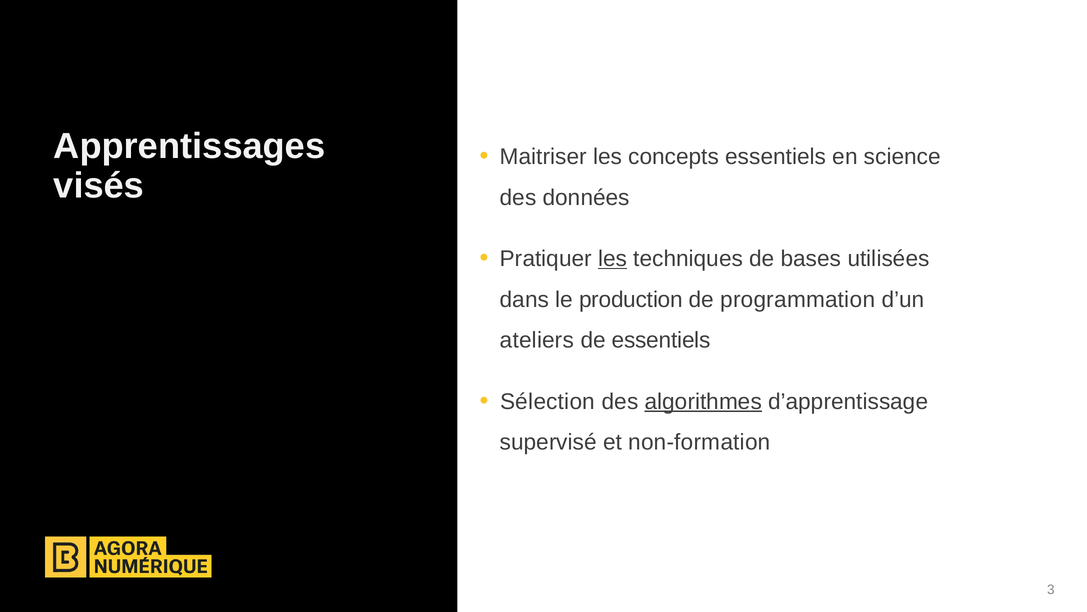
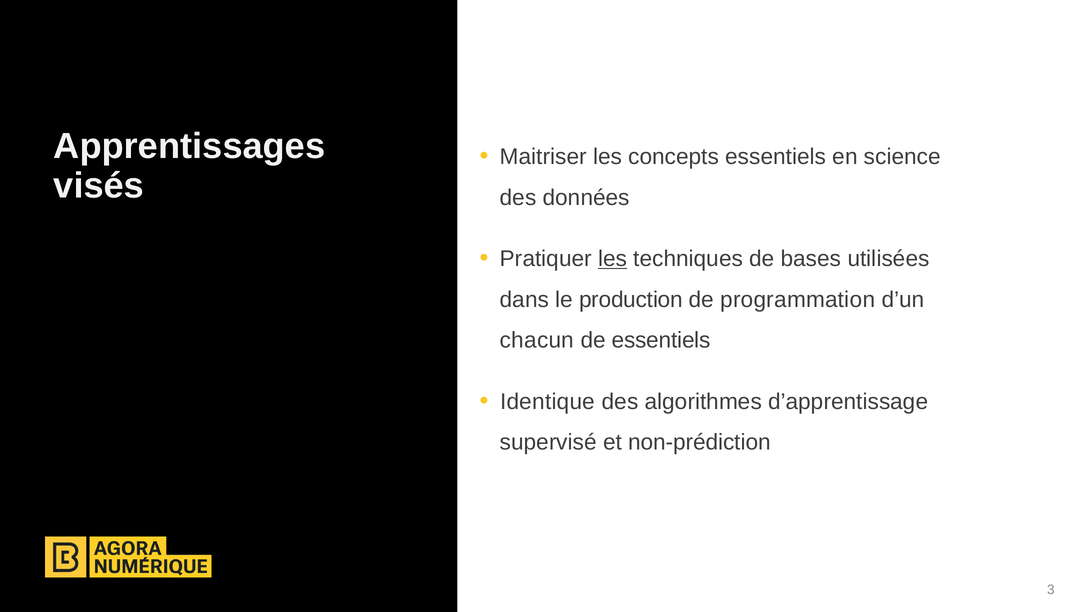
ateliers: ateliers -> chacun (537, 340)
Sélection: Sélection -> Identique (548, 401)
algorithmes underline: present -> none (703, 401)
non-formation: non-formation -> non-prédiction (700, 442)
